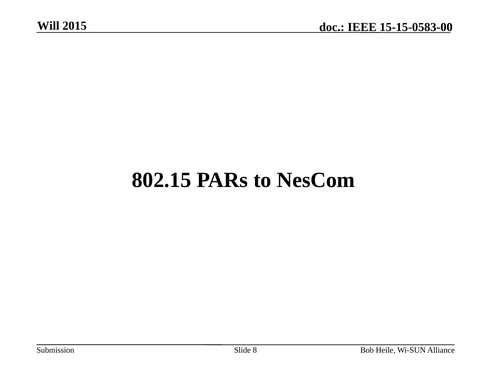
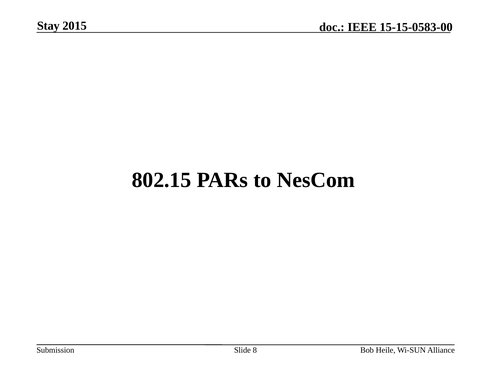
Will: Will -> Stay (48, 26)
